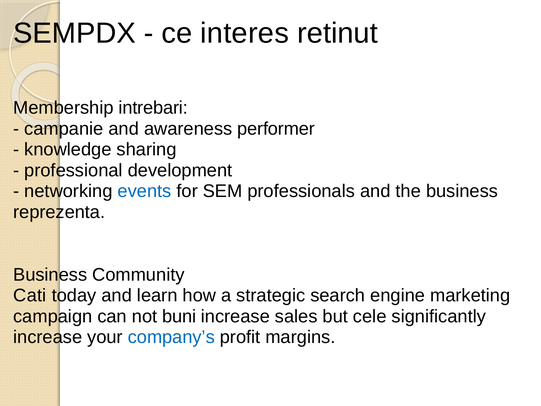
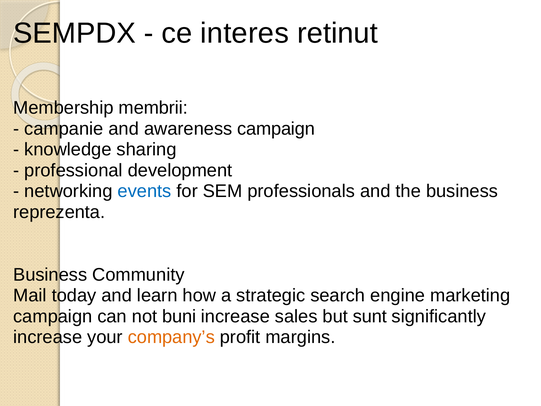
intrebari: intrebari -> membrii (153, 108)
awareness performer: performer -> campaign (276, 129)
Cati: Cati -> Mail (30, 295)
cele: cele -> sunt (370, 316)
company’s colour: blue -> orange (171, 337)
